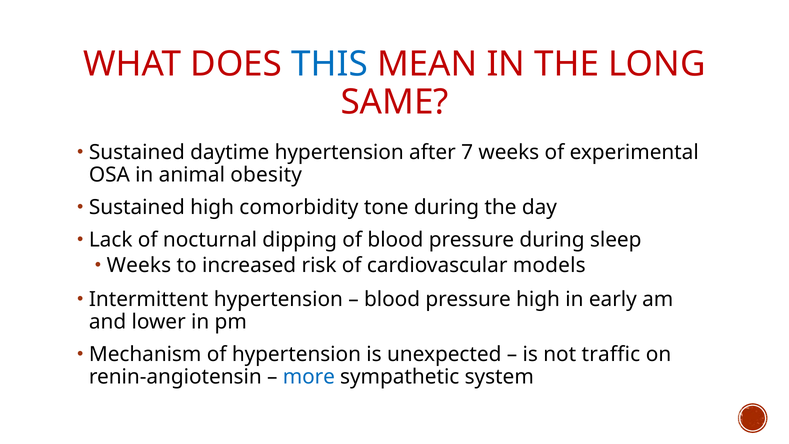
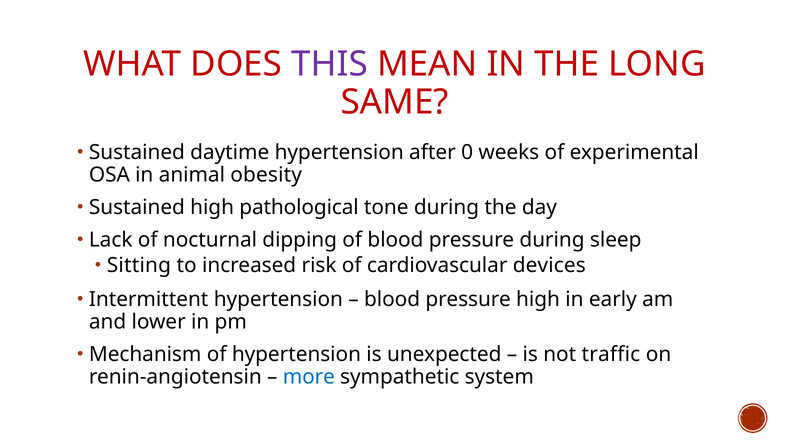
THIS colour: blue -> purple (330, 64)
7: 7 -> 0 (467, 152)
comorbidity: comorbidity -> pathological (299, 207)
Weeks: Weeks -> Sitting (139, 265)
models: models -> devices (549, 265)
